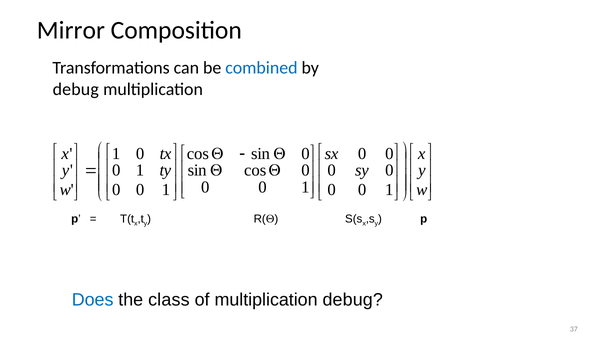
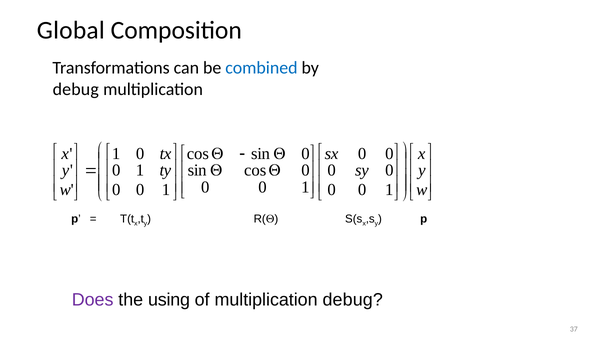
Mirror: Mirror -> Global (71, 31)
Does colour: blue -> purple (93, 300)
class: class -> using (169, 300)
